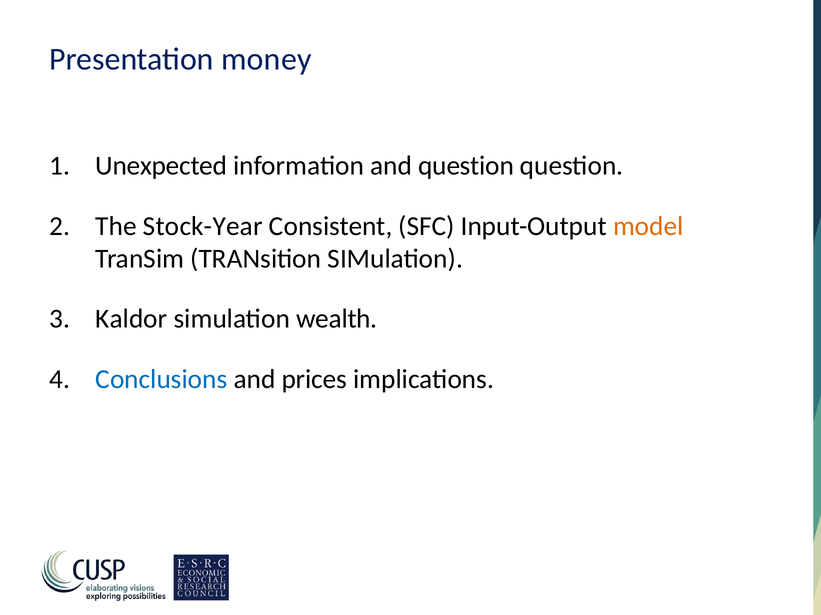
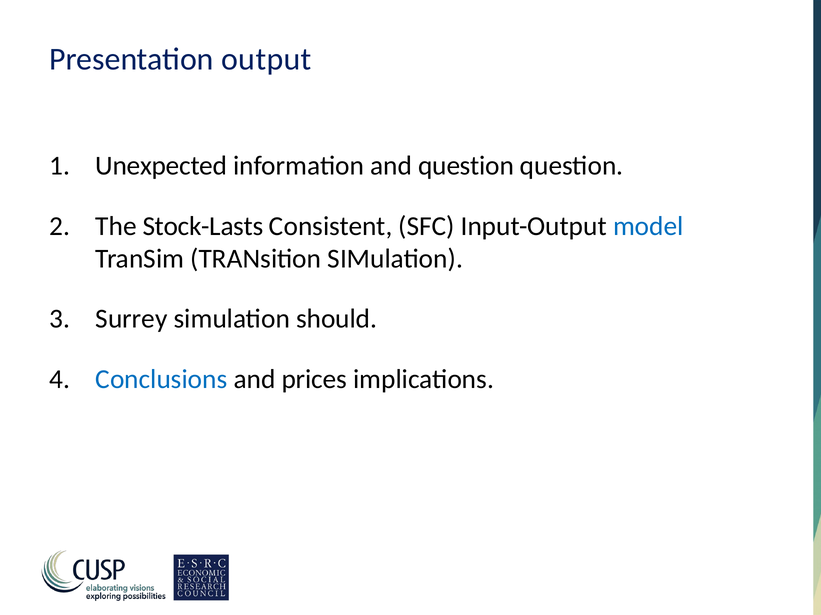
money: money -> output (266, 59)
Stock-Year: Stock-Year -> Stock-Lasts (203, 226)
model colour: orange -> blue (648, 226)
Kaldor: Kaldor -> Surrey (131, 319)
wealth: wealth -> should (337, 319)
